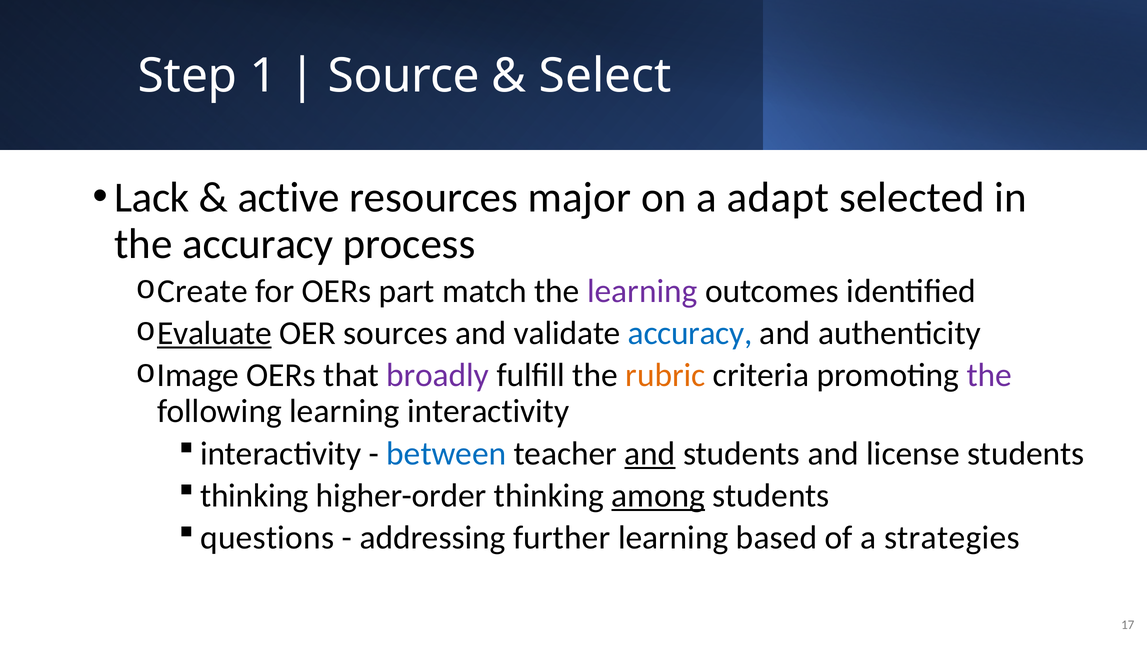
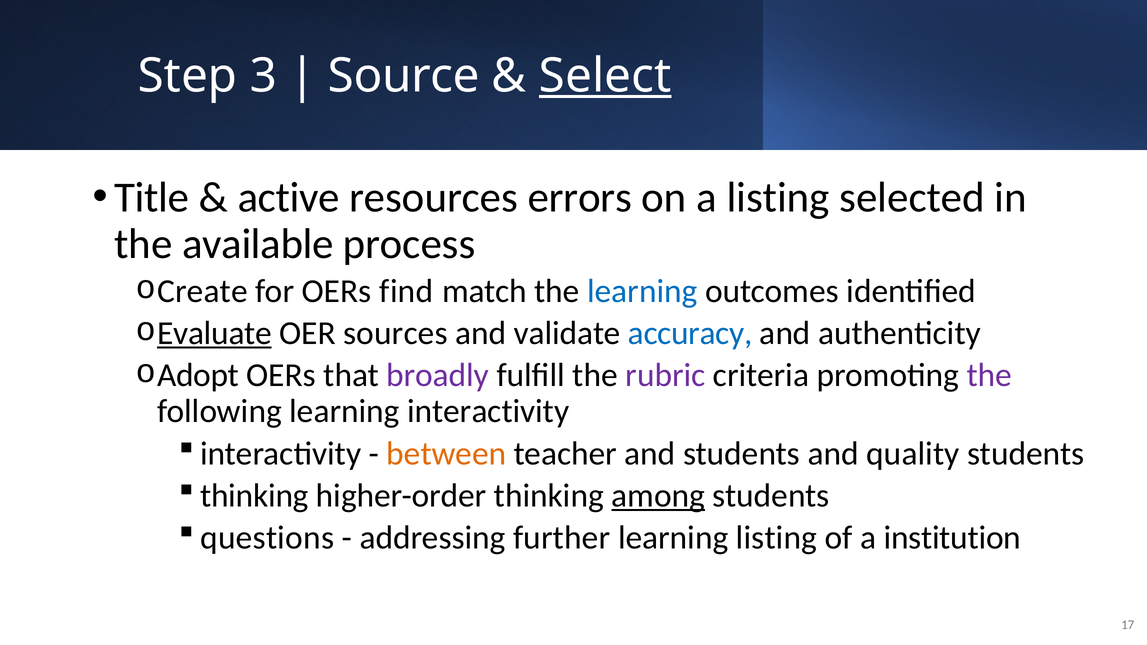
1: 1 -> 3 (263, 76)
Select underline: none -> present (605, 76)
Lack: Lack -> Title (152, 197)
major: major -> errors (580, 197)
a adapt: adapt -> listing (778, 197)
the accuracy: accuracy -> available (258, 244)
part: part -> find (406, 291)
learning colour: purple -> blue (642, 291)
Image: Image -> Adopt (198, 375)
rubric colour: orange -> purple (665, 375)
between colour: blue -> orange (446, 454)
and underline: present -> none (650, 454)
license: license -> quality (913, 454)
learning based: based -> listing (777, 538)
strategies: strategies -> institution (952, 538)
